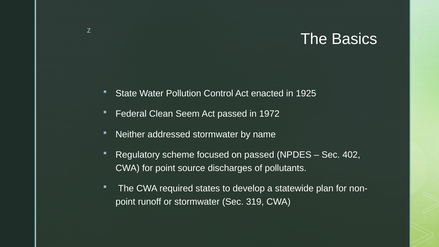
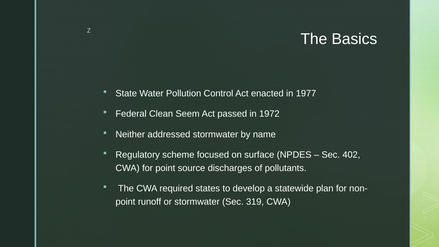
1925: 1925 -> 1977 (306, 93)
on passed: passed -> surface (259, 155)
